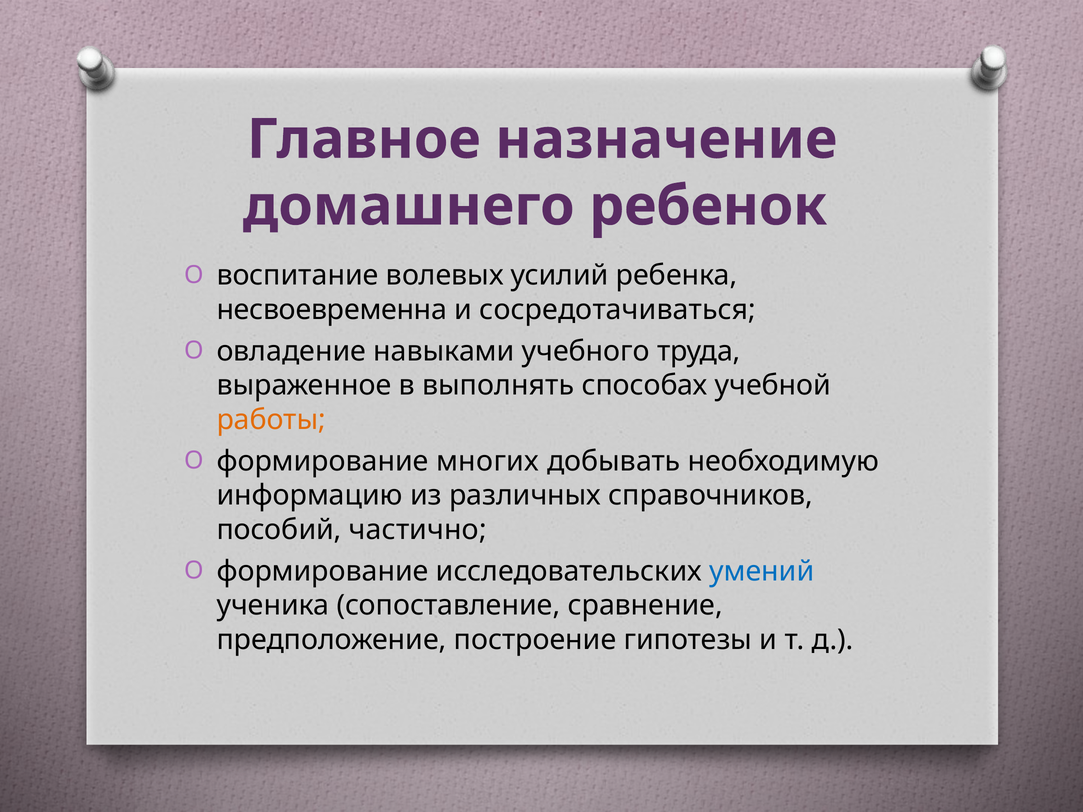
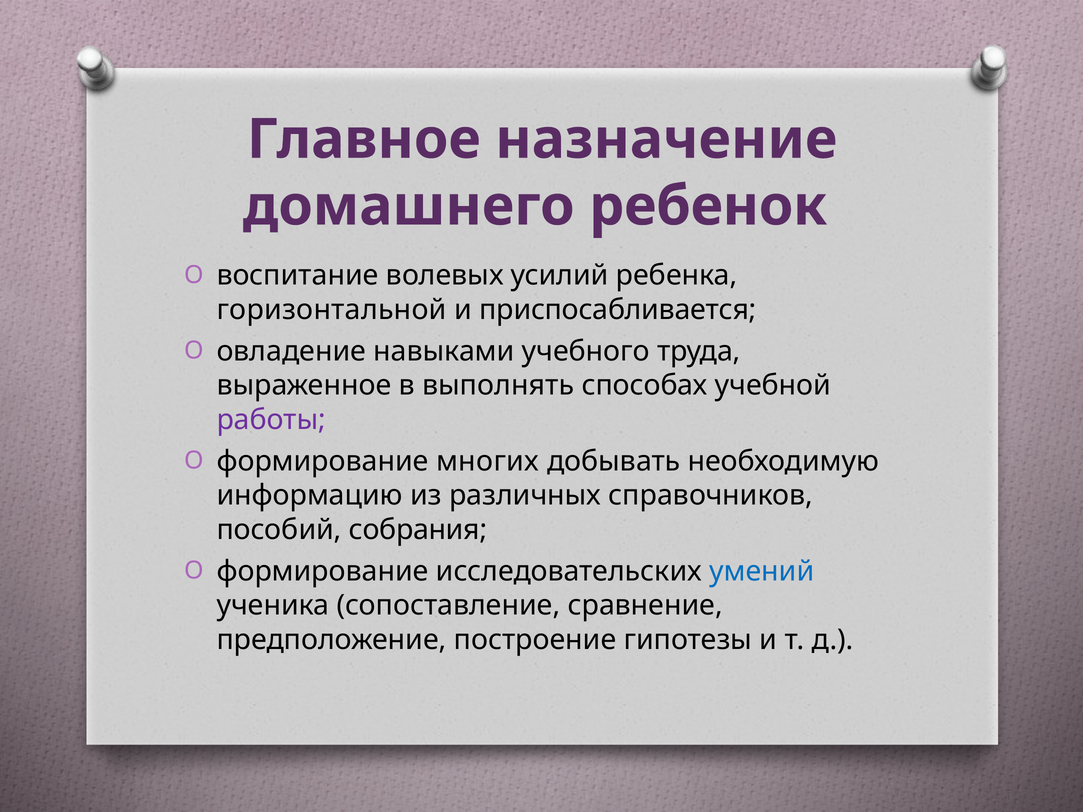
несвоевременна: несвоевременна -> горизонтальной (332, 310)
сосредотачиваться: сосредотачиваться -> приспосабливается (618, 310)
работы colour: orange -> purple (271, 420)
частично: частично -> собрания (418, 530)
